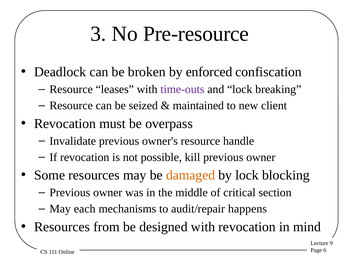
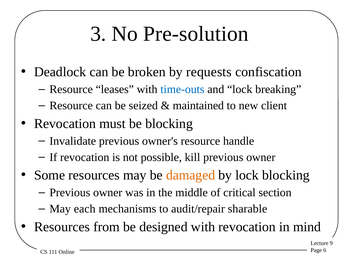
Pre-resource: Pre-resource -> Pre-solution (196, 34)
enforced: enforced -> requests (209, 72)
time-outs colour: purple -> blue (182, 89)
be overpass: overpass -> blocking (169, 124)
happens: happens -> sharable (247, 209)
